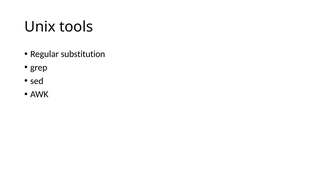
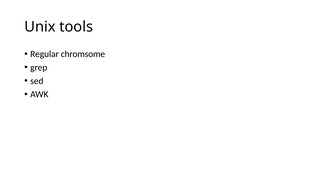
substitution: substitution -> chromsome (83, 54)
